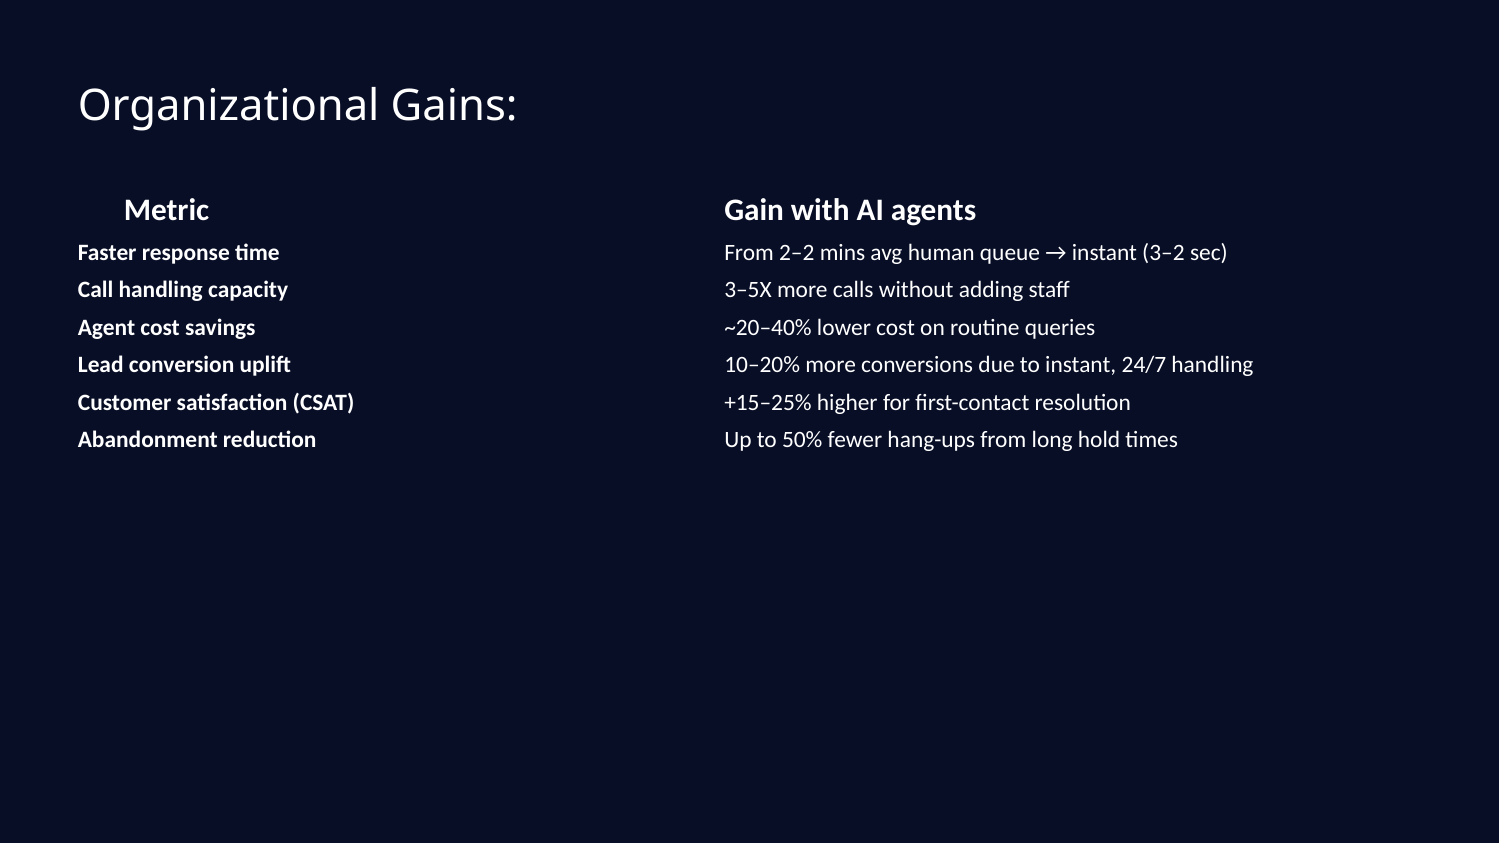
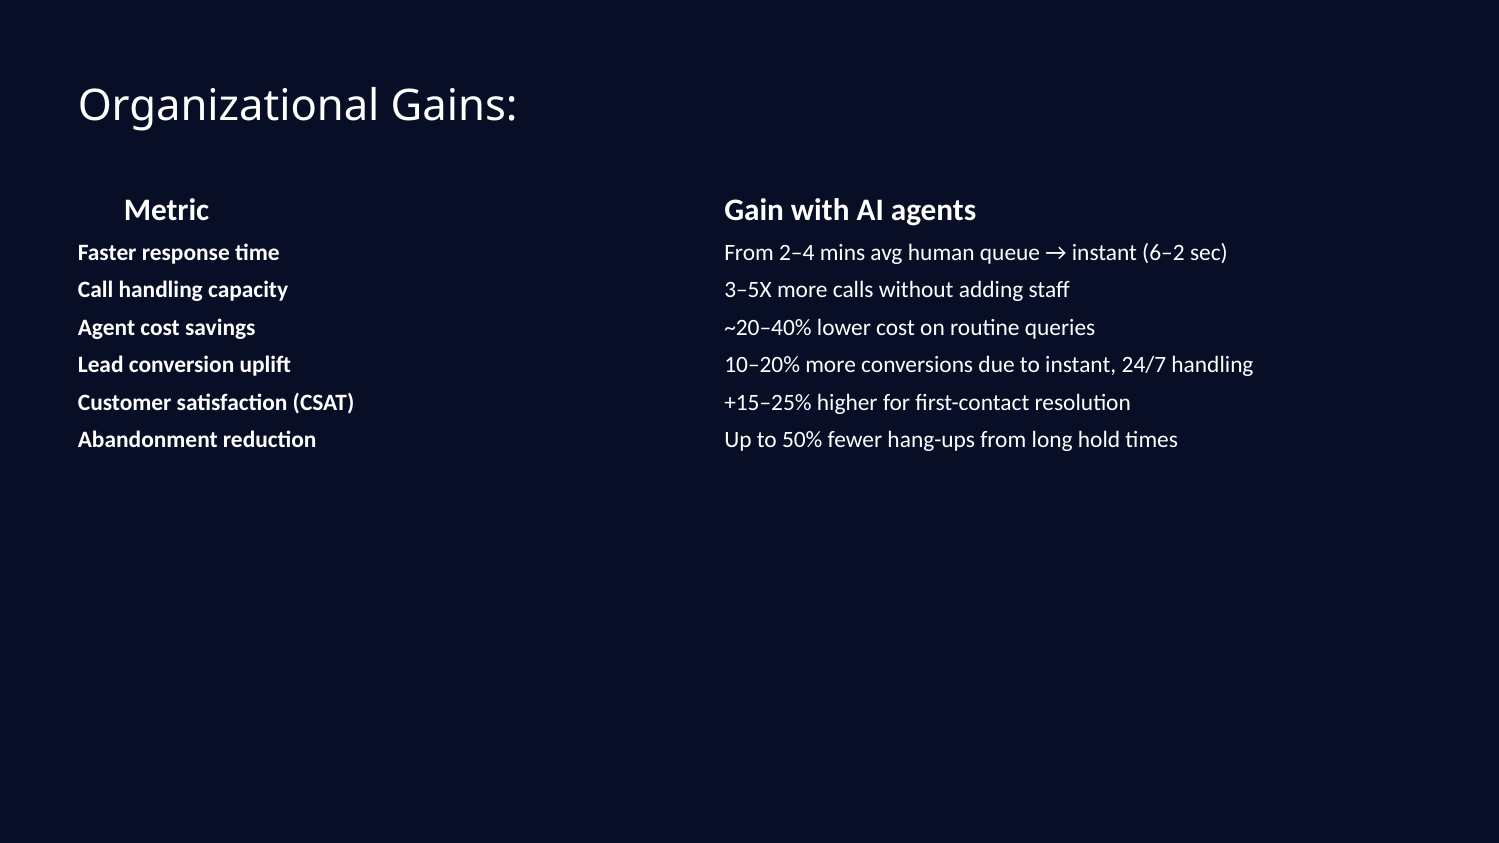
2–2: 2–2 -> 2–4 (797, 252)
3–2: 3–2 -> 6–2 (1163, 252)
